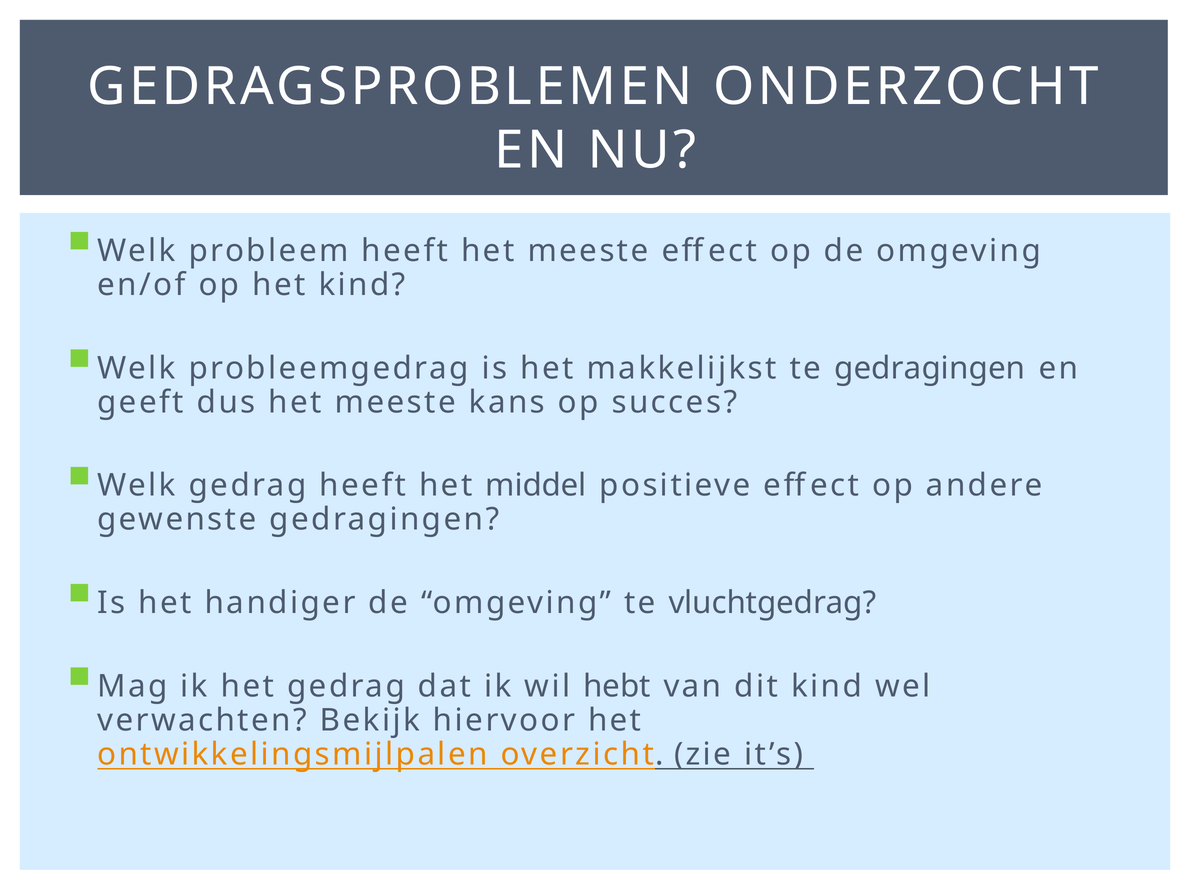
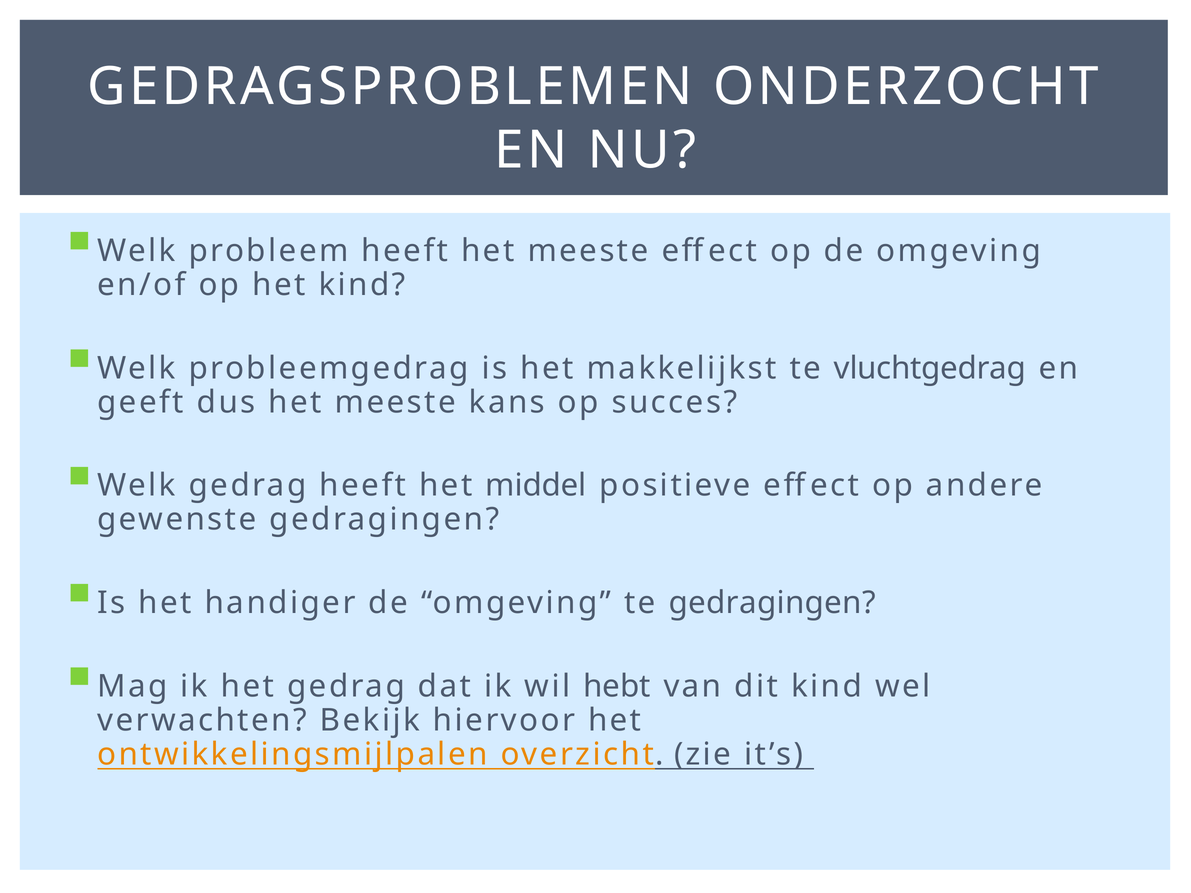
te gedragingen: gedragingen -> vluchtgedrag (930, 368)
te vluchtgedrag: vluchtgedrag -> gedragingen (772, 603)
